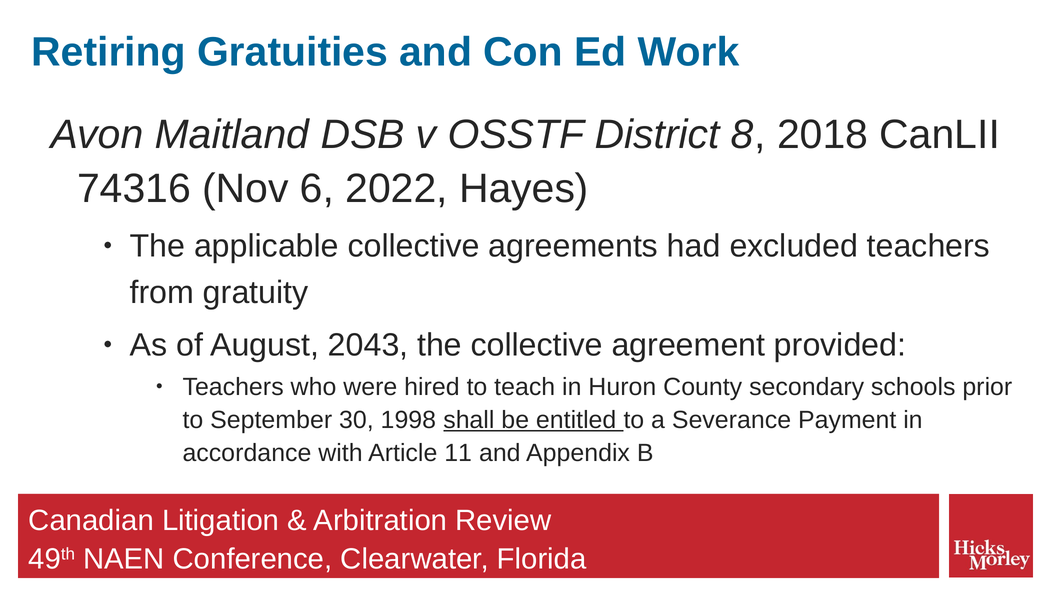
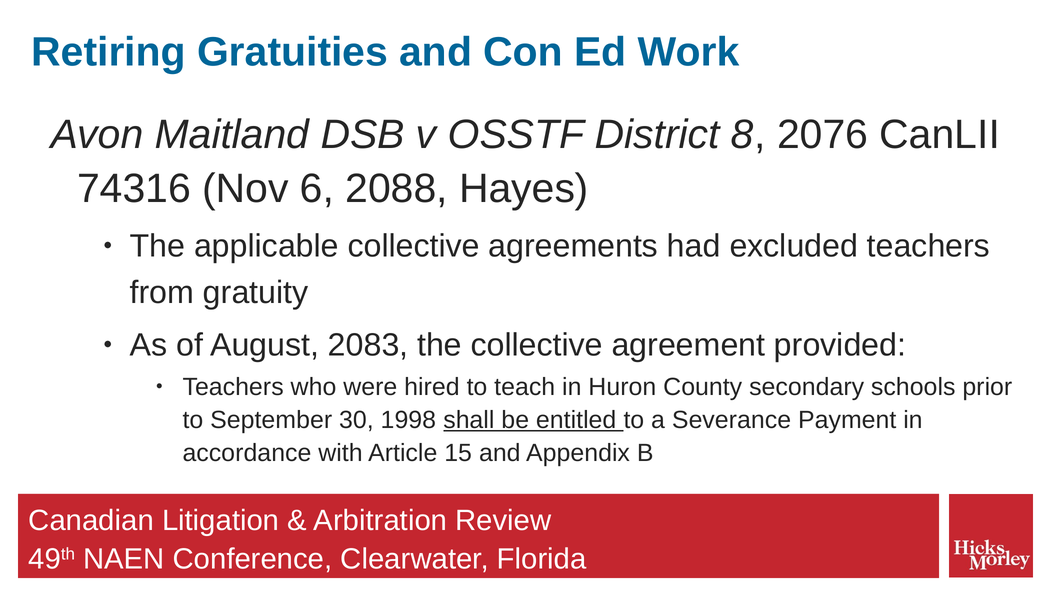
2018: 2018 -> 2076 (823, 135)
2022: 2022 -> 2088 (397, 189)
2043: 2043 -> 2083 (368, 345)
11: 11 -> 15 (458, 453)
